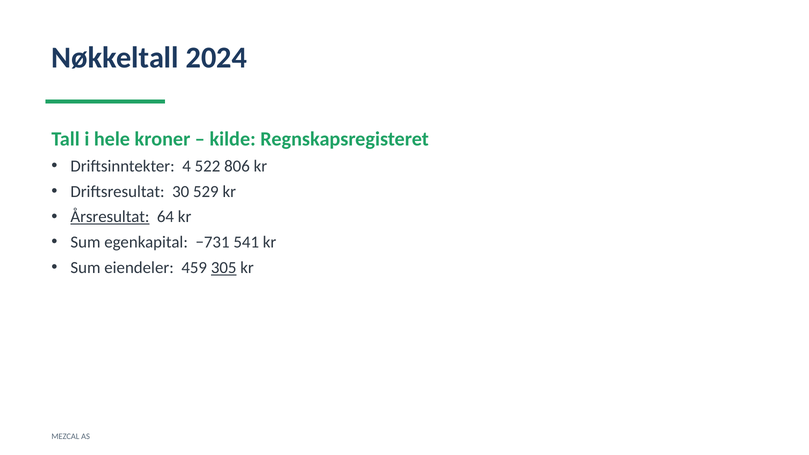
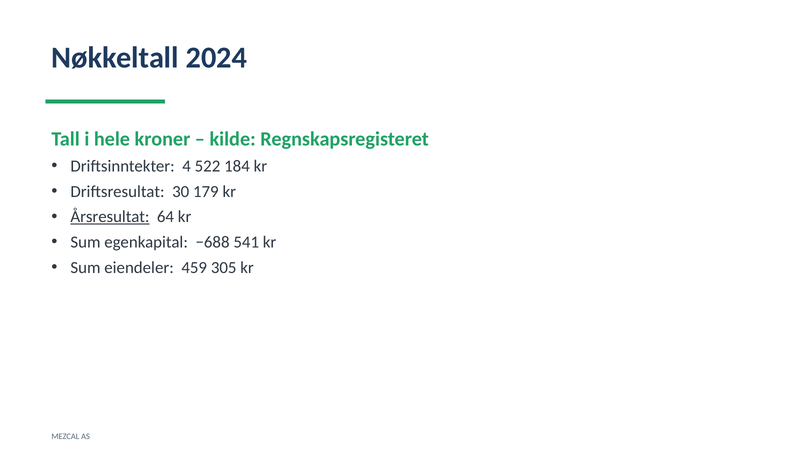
806: 806 -> 184 (237, 166)
529: 529 -> 179 (206, 192)
−731: −731 -> −688 (213, 242)
305 underline: present -> none (224, 268)
